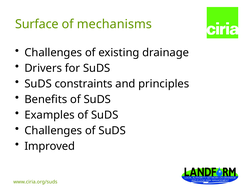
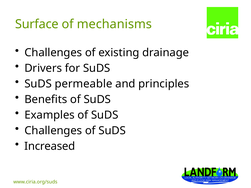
constraints: constraints -> permeable (84, 84)
Improved: Improved -> Increased (50, 146)
